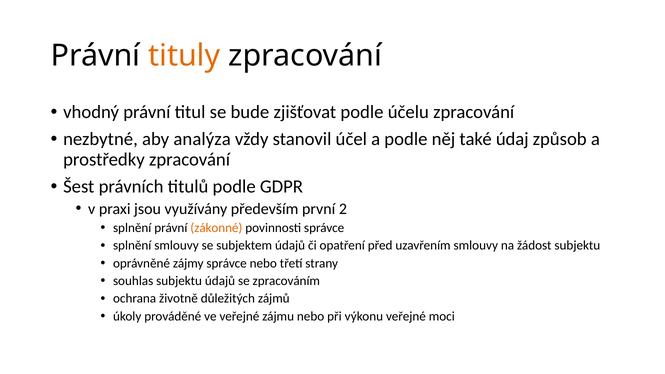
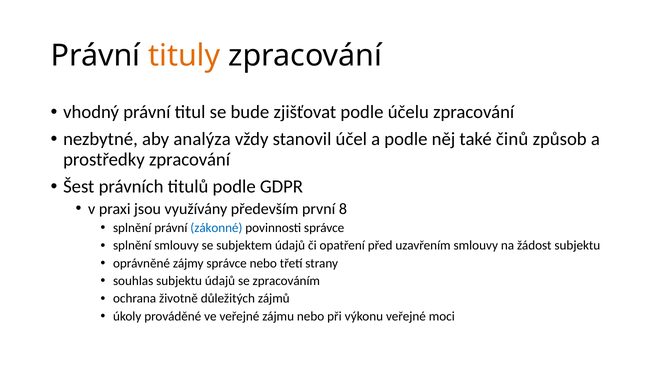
údaj: údaj -> činů (512, 139)
2: 2 -> 8 (343, 209)
zákonné colour: orange -> blue (216, 228)
